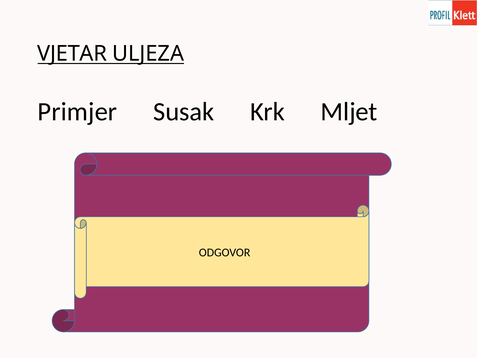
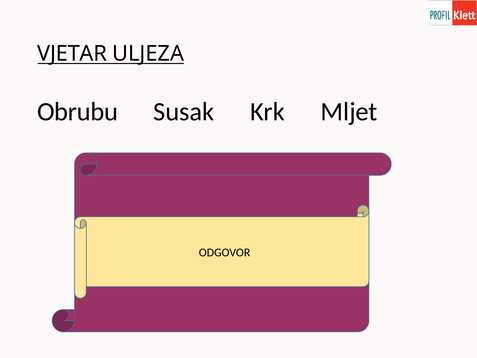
Primjer: Primjer -> Obrubu (78, 112)
